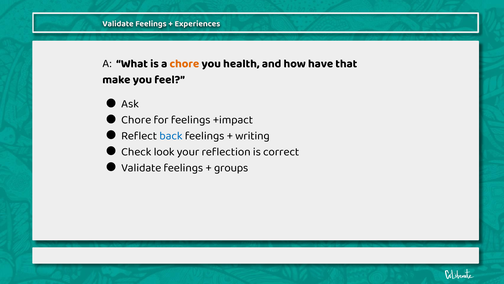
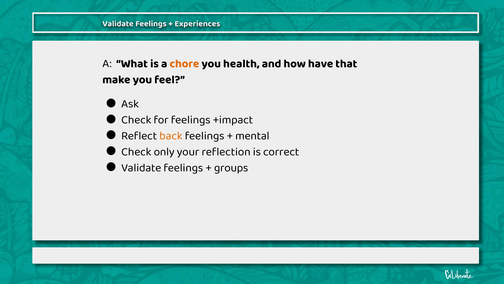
Chore: Chore -> Check (136, 119)
back colour: blue -> orange (171, 135)
writing: writing -> mental (252, 135)
look: look -> only (164, 151)
